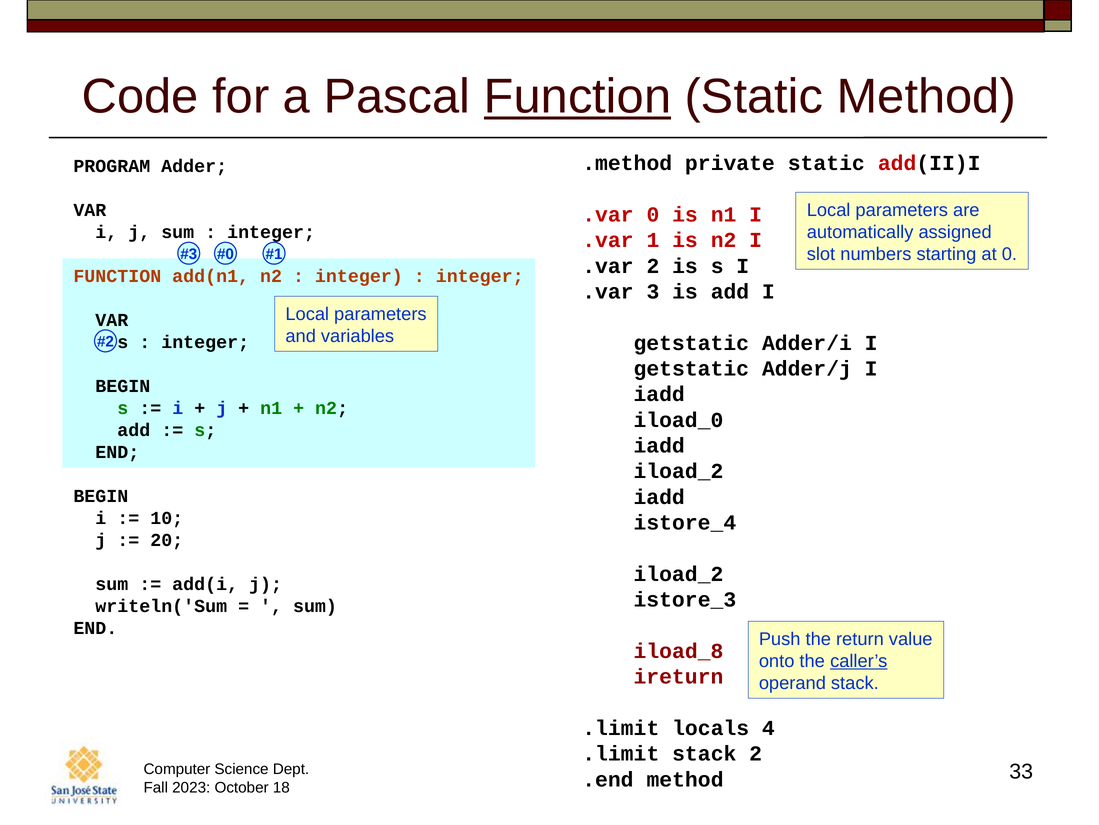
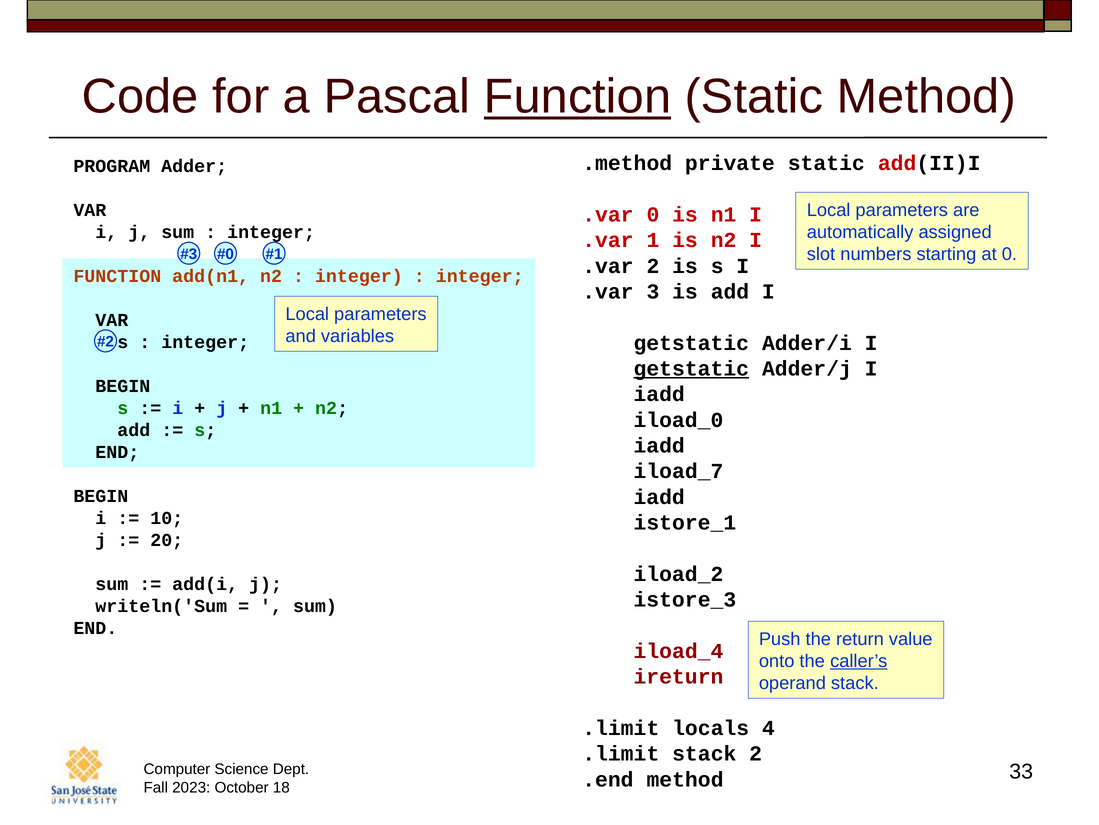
getstatic underline: none -> present (691, 368)
iload_2: iload_2 -> iload_7 (678, 471)
istore_4: istore_4 -> istore_1 (685, 522)
iload_8: iload_8 -> iload_4 (678, 651)
